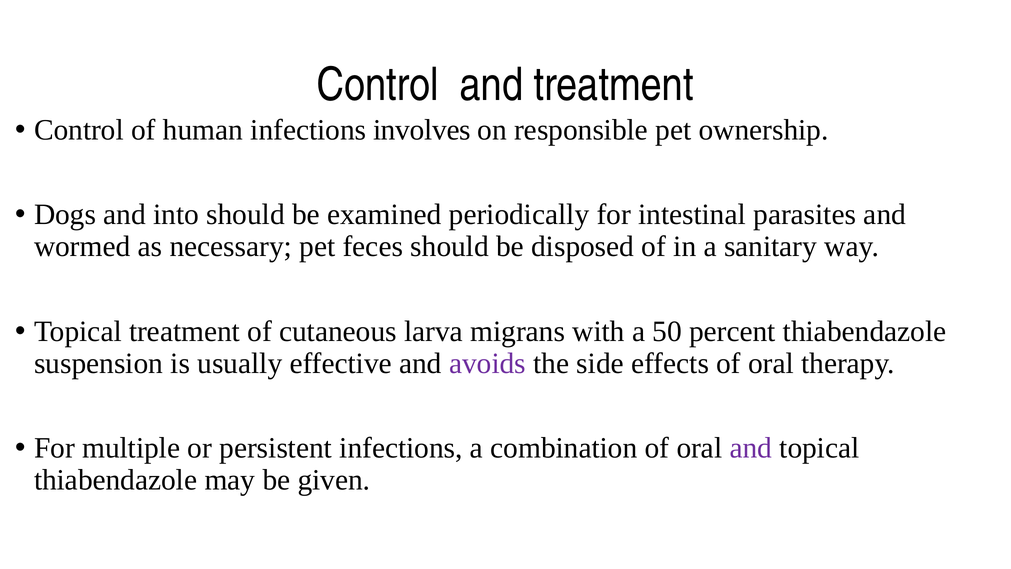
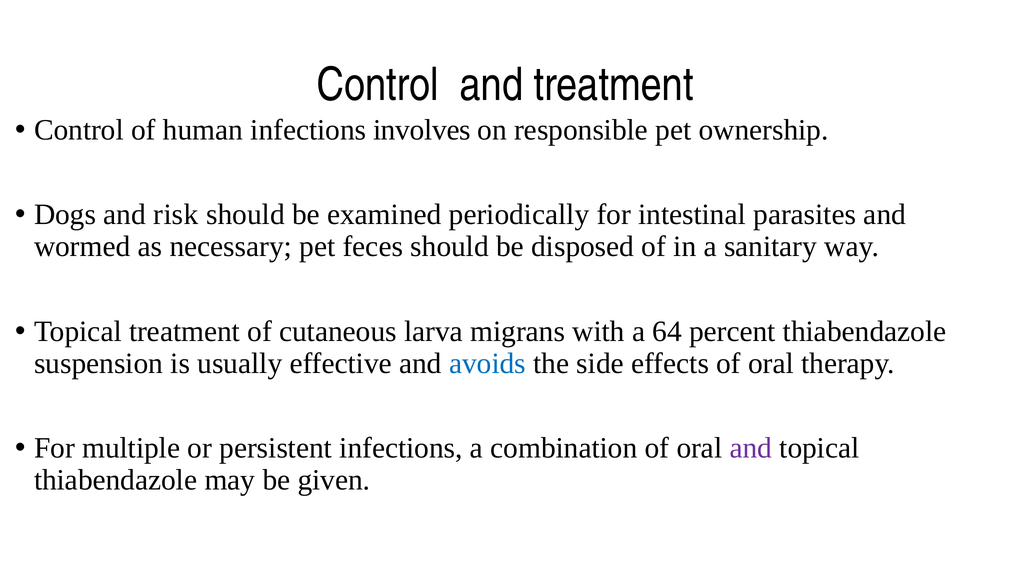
into: into -> risk (176, 215)
50: 50 -> 64 (667, 331)
avoids colour: purple -> blue (487, 363)
